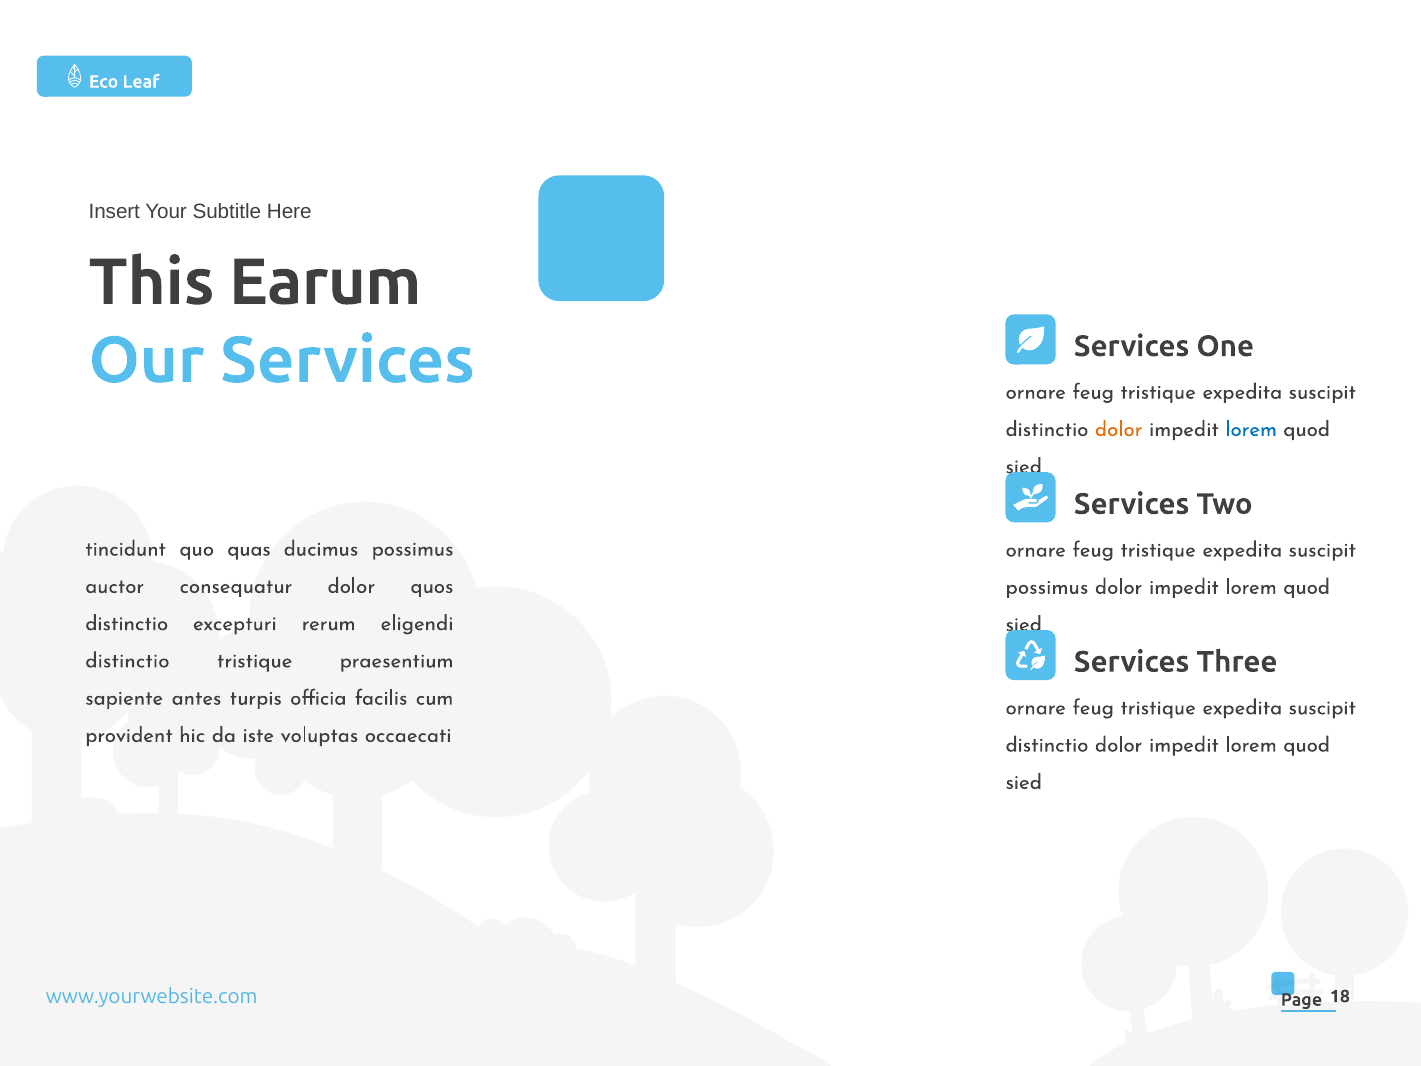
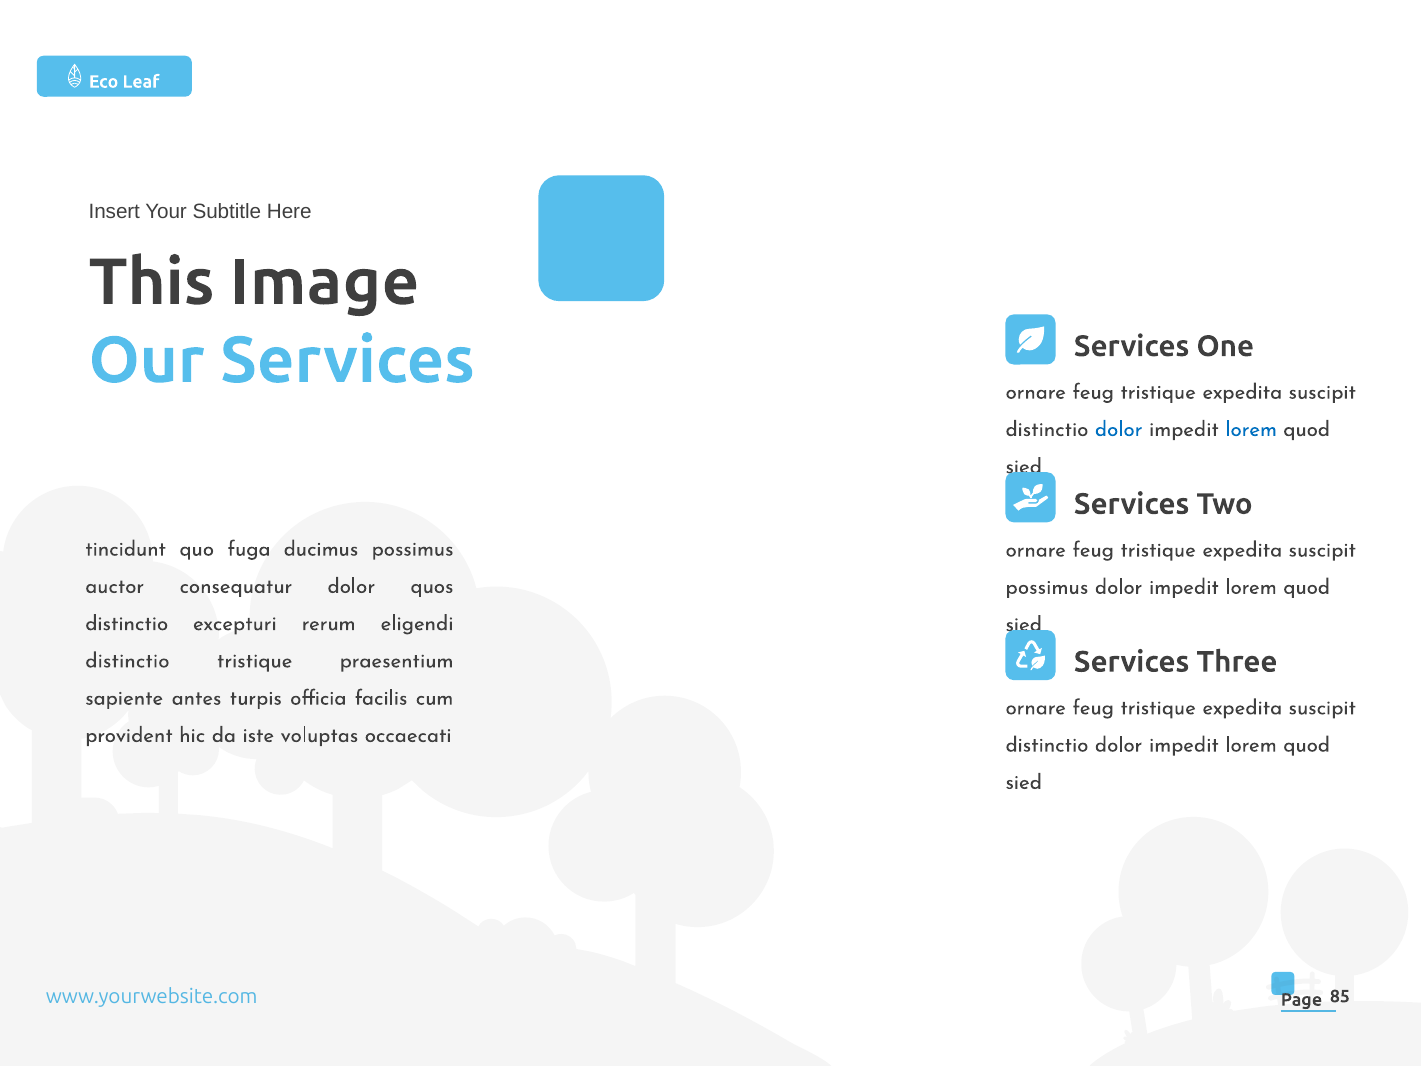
Earum: Earum -> Image (325, 282)
dolor colour: orange -> blue (1119, 429)
quas: quas -> fuga (249, 549)
18: 18 -> 85 (1340, 996)
